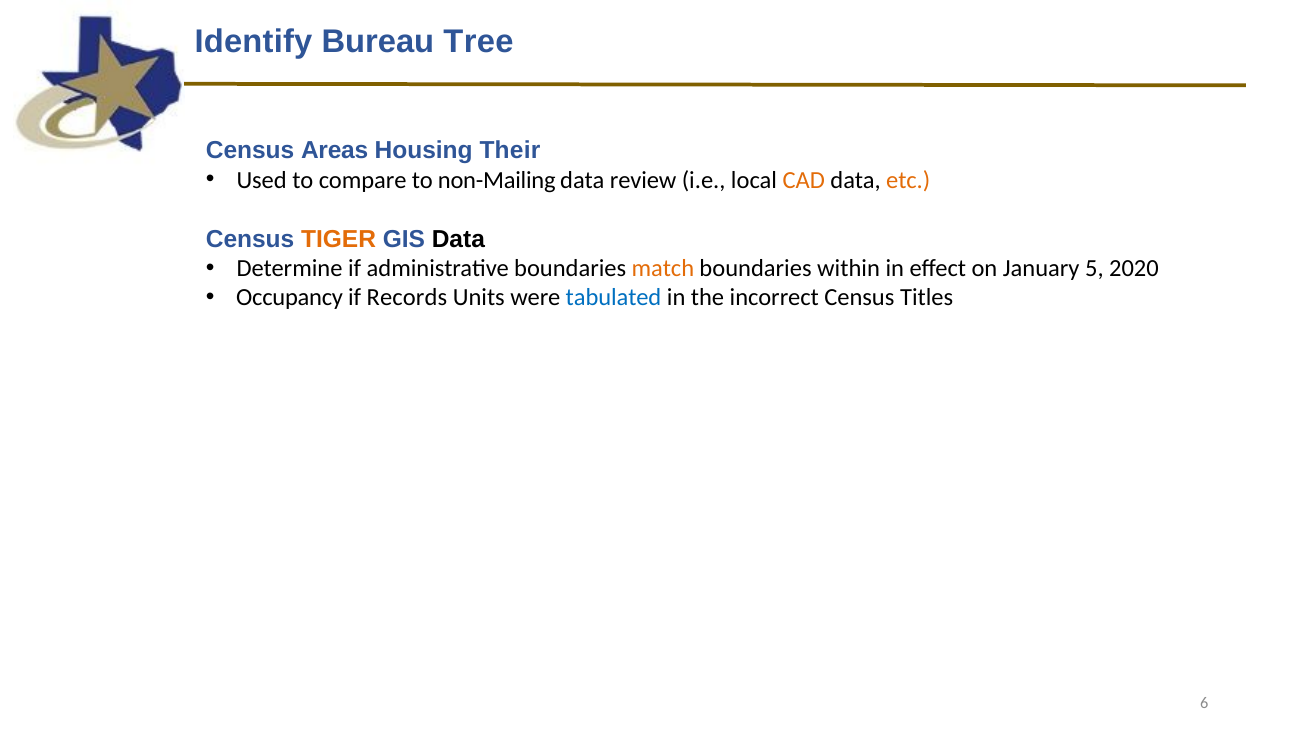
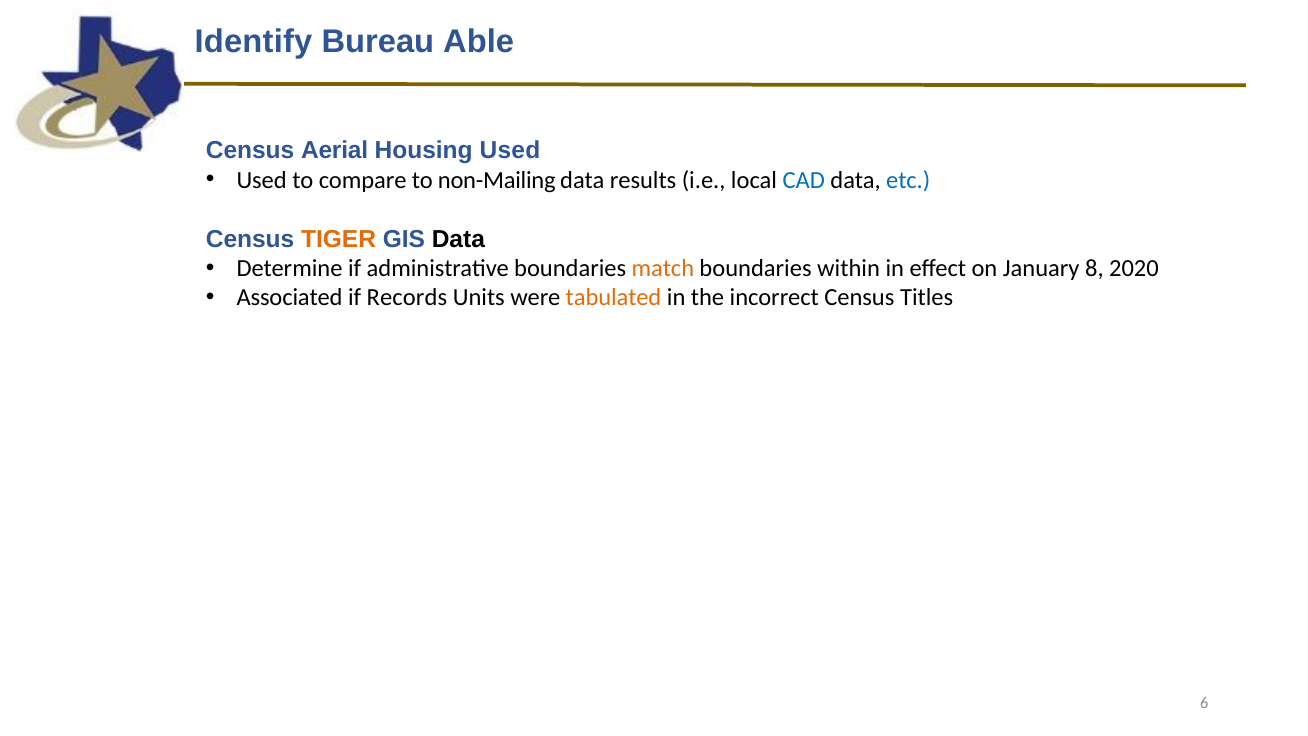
Tree: Tree -> Able (479, 42)
Areas: Areas -> Aerial (335, 151)
Housing Their: Their -> Used (510, 151)
review: review -> results (643, 180)
CAD colour: orange -> blue (804, 180)
etc colour: orange -> blue (908, 180)
5: 5 -> 8 (1094, 268)
Occupancy: Occupancy -> Associated (290, 298)
tabulated colour: blue -> orange (614, 298)
